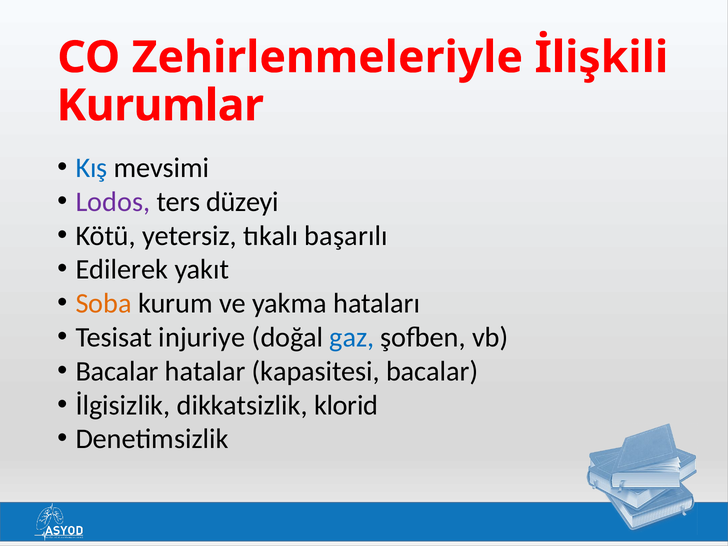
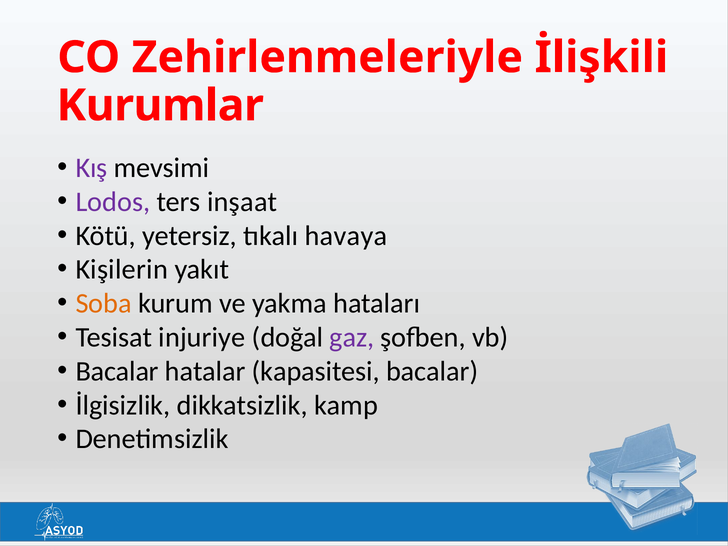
Kış colour: blue -> purple (91, 168)
düzeyi: düzeyi -> inşaat (242, 202)
başarılı: başarılı -> havaya (346, 236)
Edilerek: Edilerek -> Kişilerin (122, 270)
gaz colour: blue -> purple (352, 337)
klorid: klorid -> kamp (346, 405)
